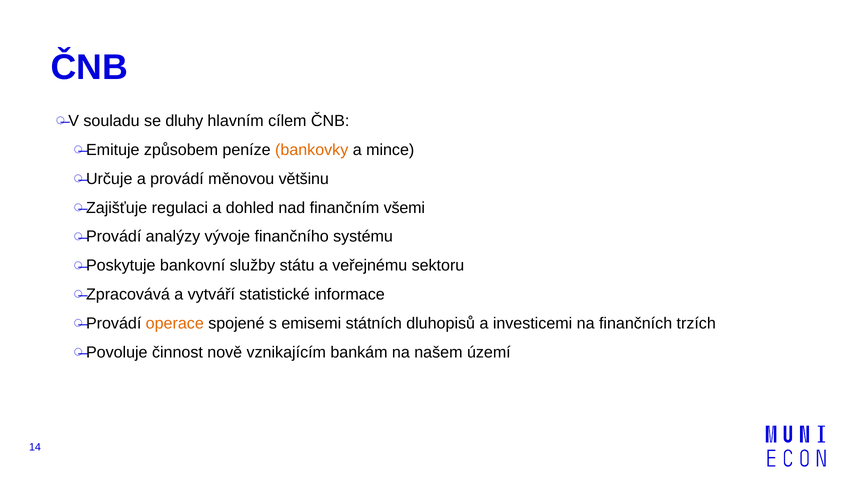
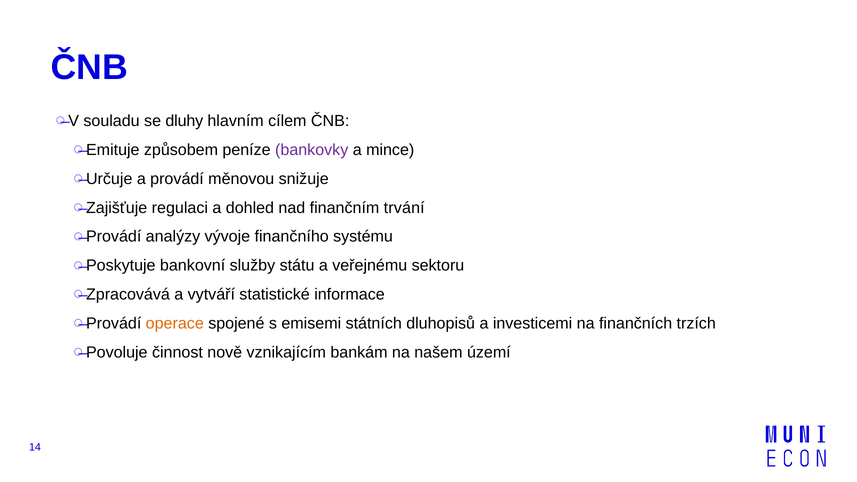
bankovky colour: orange -> purple (312, 150)
většinu: většinu -> snižuje (304, 179)
všemi: všemi -> trvání (404, 208)
